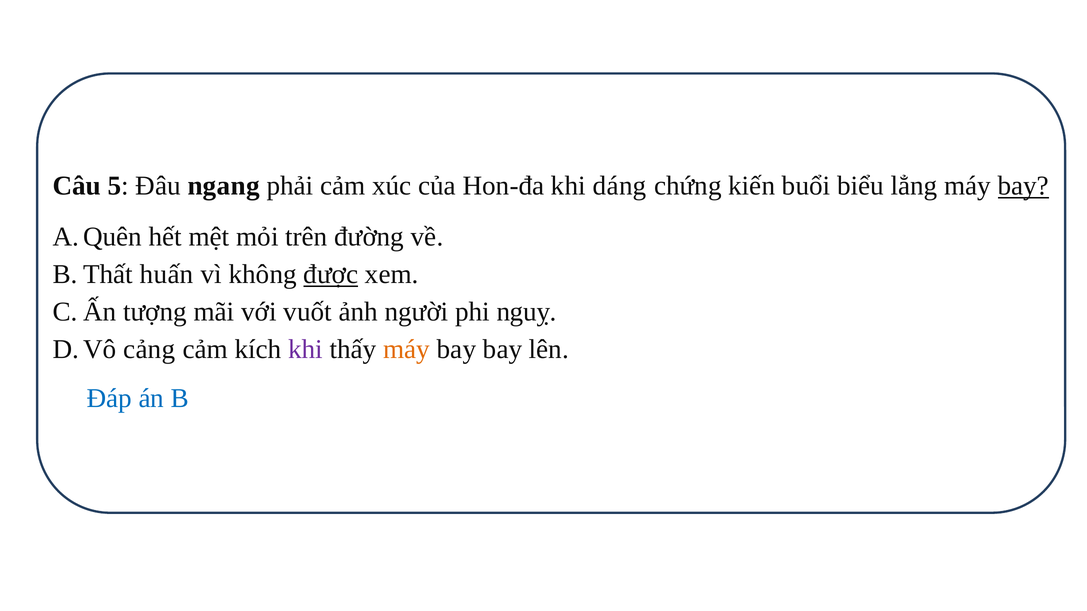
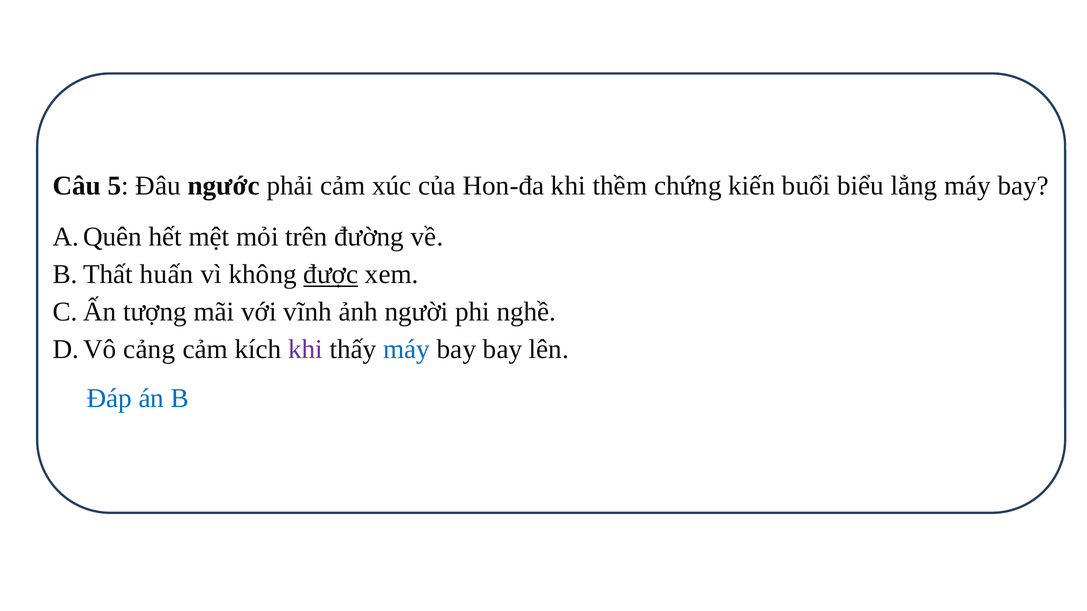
ngang: ngang -> ngước (224, 186)
dáng: dáng -> thềm (620, 186)
bay underline: present -> none (1023, 186)
vuốt: vuốt -> vĩnh (308, 312)
nguỵ: nguỵ -> nghề (526, 312)
máy colour: orange -> blue (407, 350)
